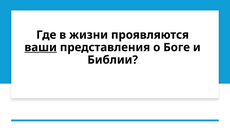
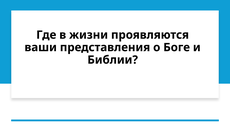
ваши underline: present -> none (41, 47)
